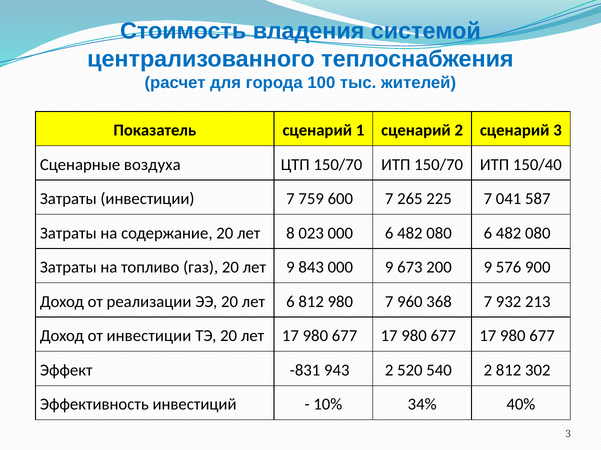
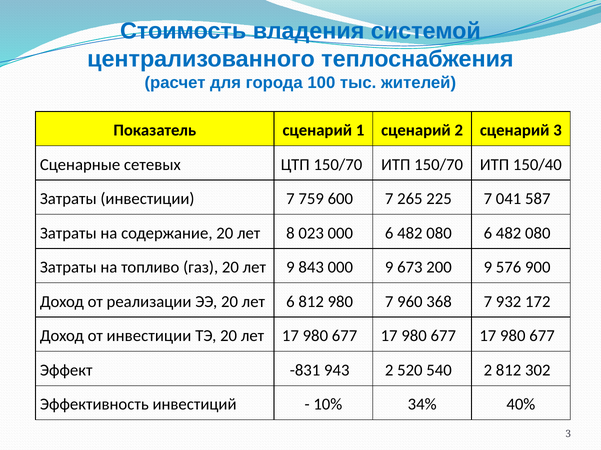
воздуха: воздуха -> сетевых (152, 165)
213: 213 -> 172 (538, 302)
